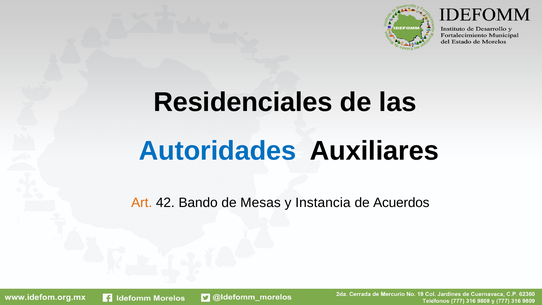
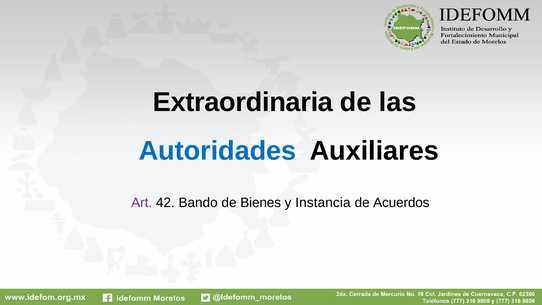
Residenciales: Residenciales -> Extraordinaria (243, 102)
Art colour: orange -> purple (142, 203)
Mesas: Mesas -> Bienes (261, 203)
